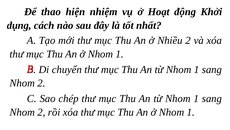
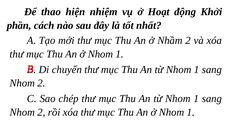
dụng: dụng -> phần (19, 25)
Nhiều: Nhiều -> Nhầm (170, 40)
